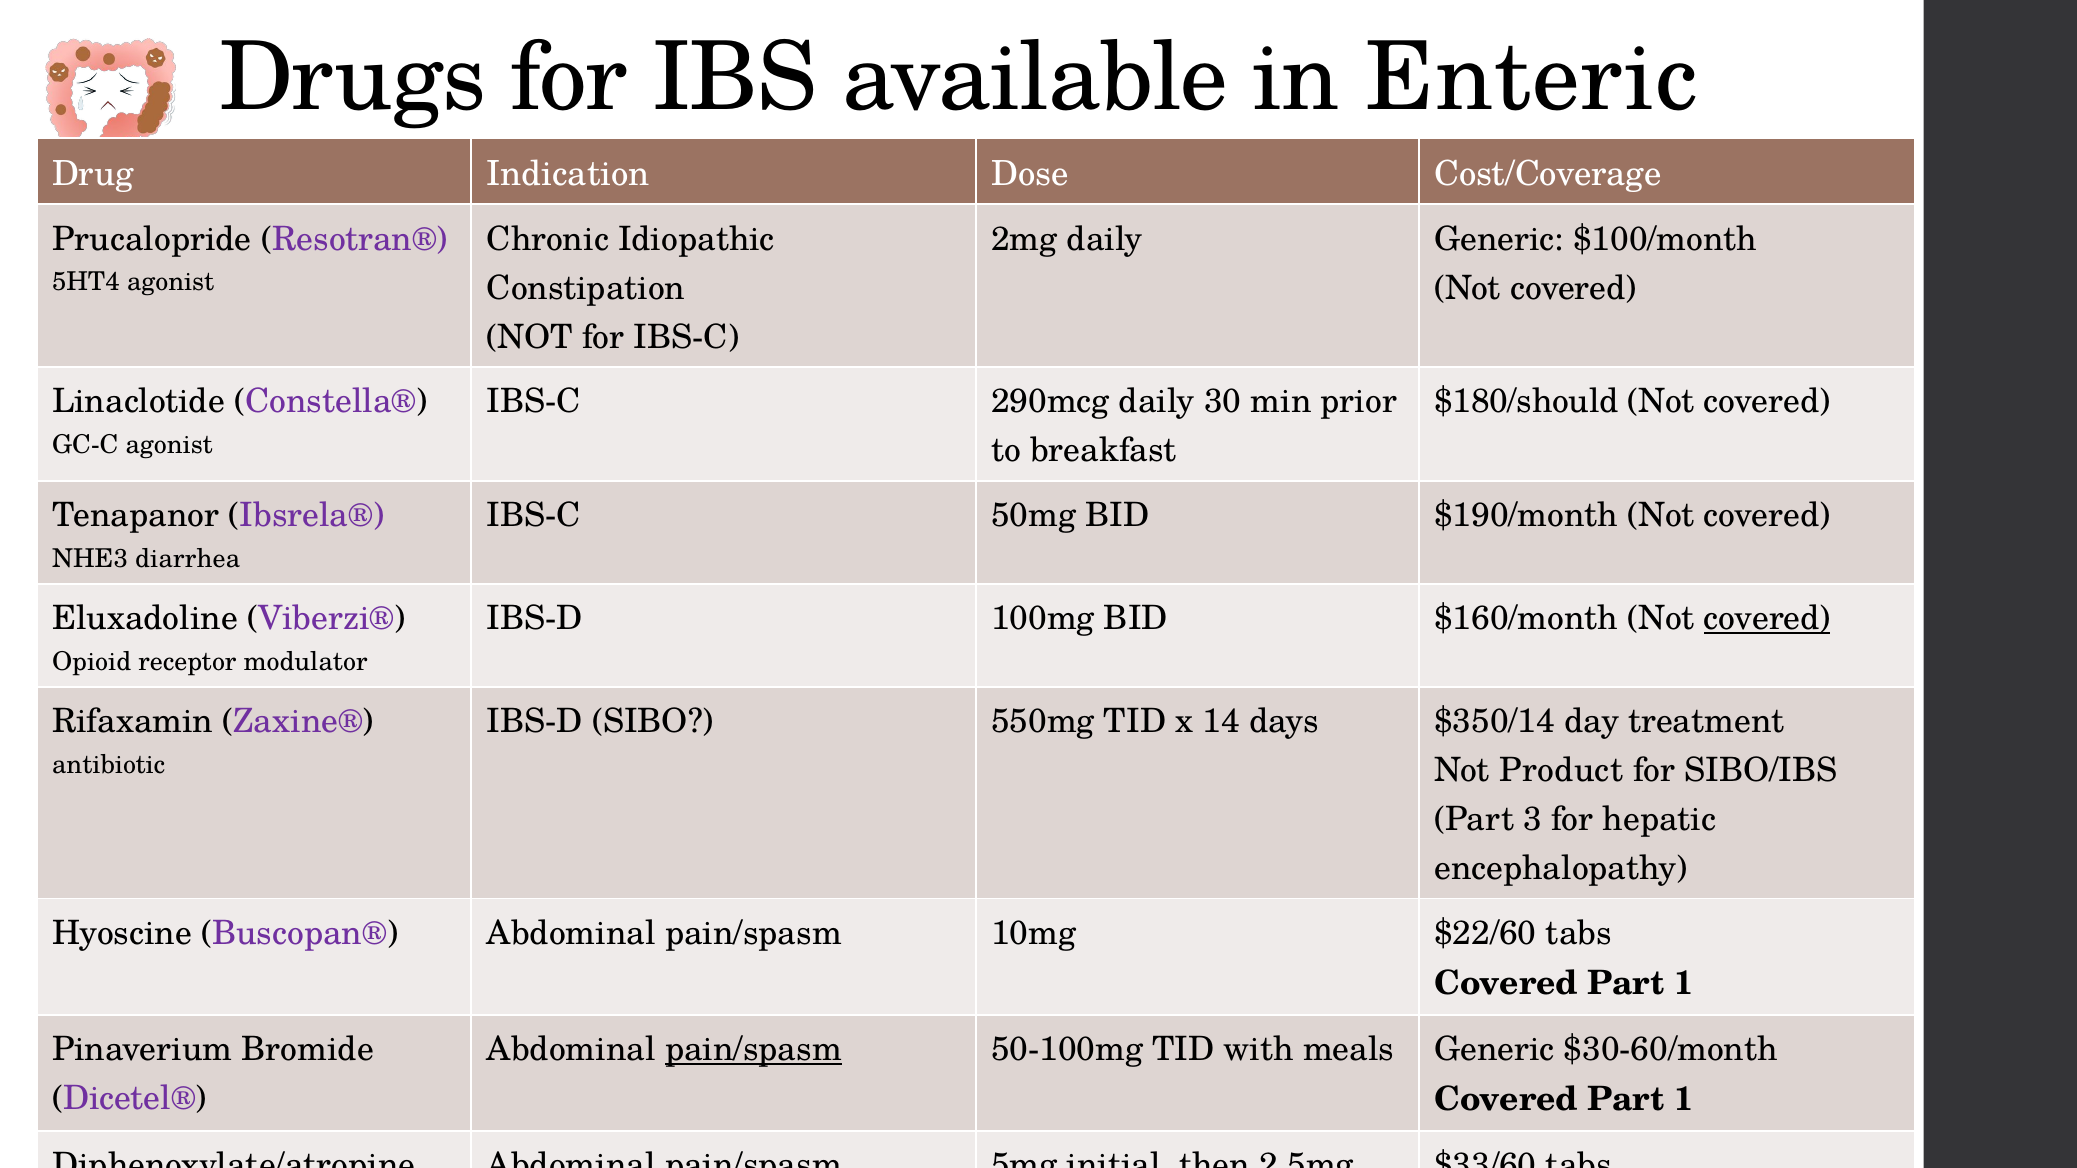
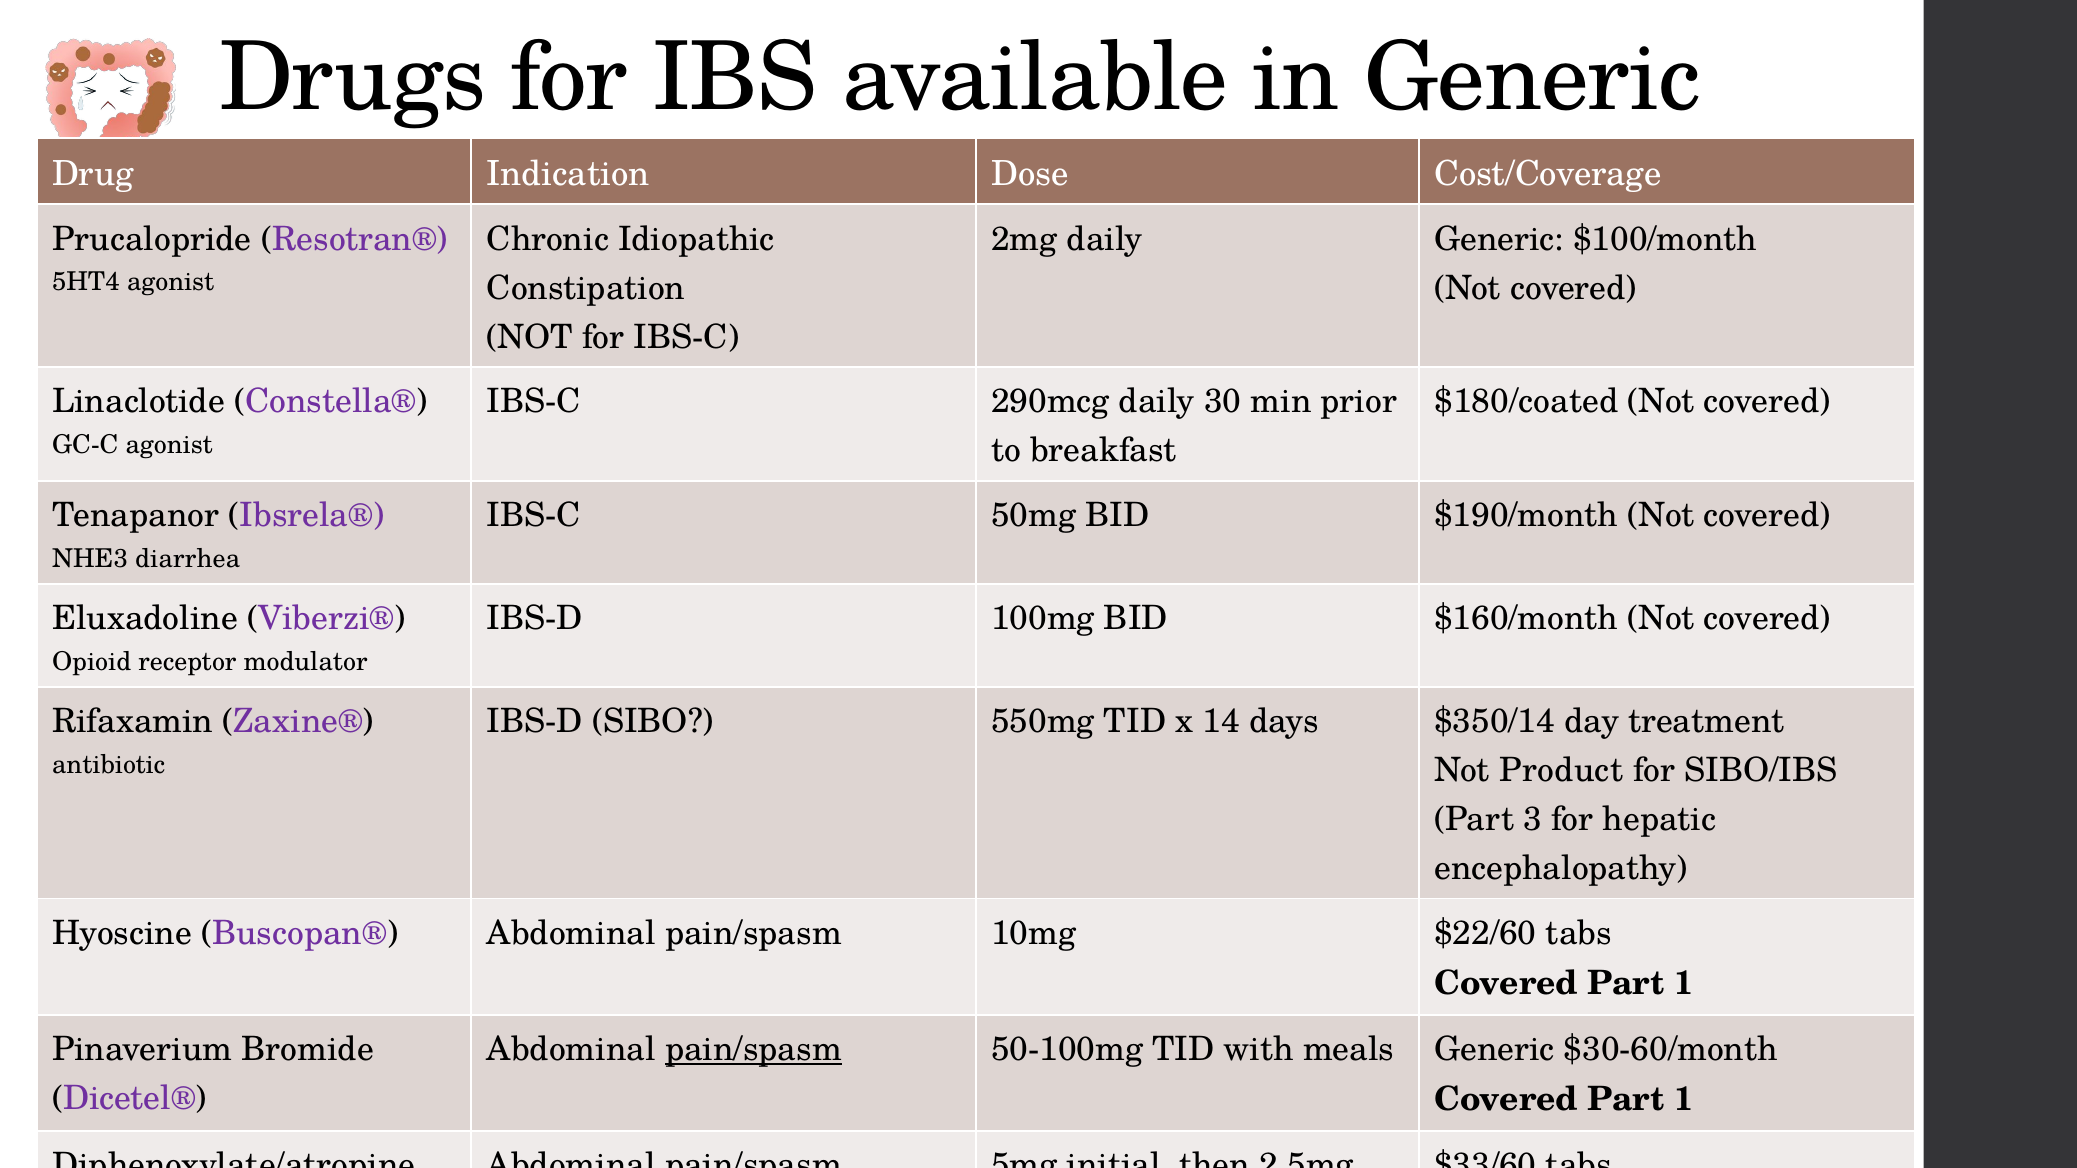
in Enteric: Enteric -> Generic (1532, 78)
$180/should: $180/should -> $180/coated (1526, 402)
covered underline: present -> none (1767, 619)
